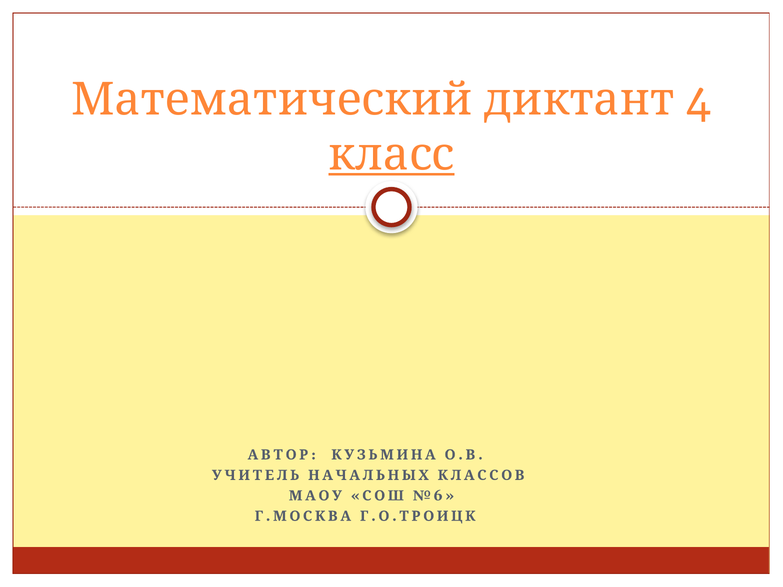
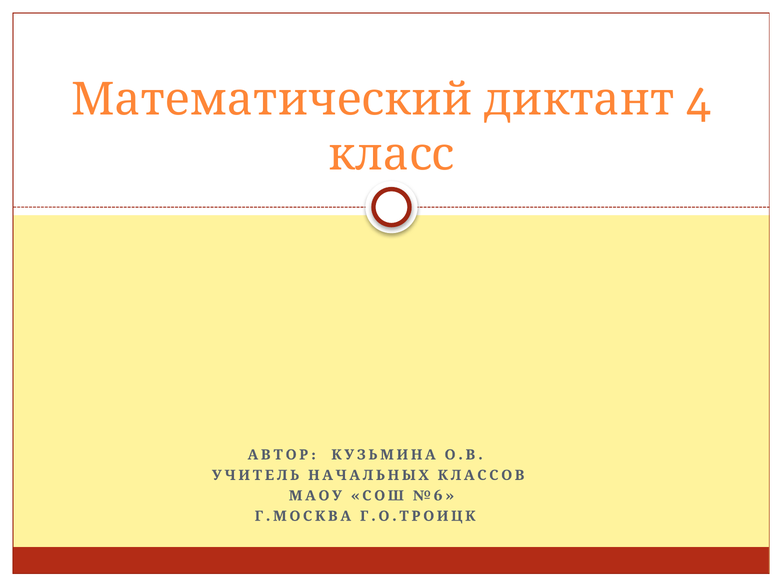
класс underline: present -> none (391, 155)
